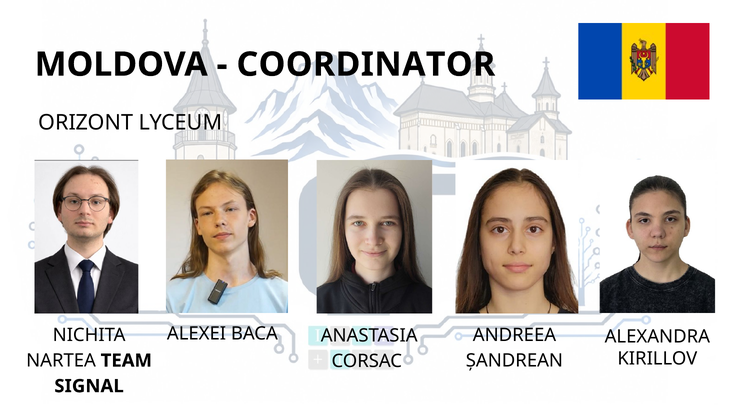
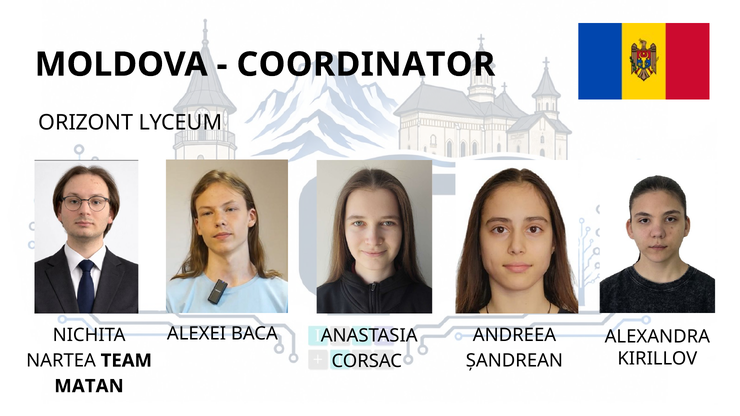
SIGNAL: SIGNAL -> MATAN (89, 386)
